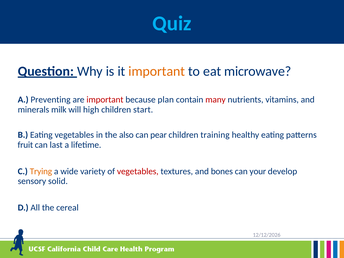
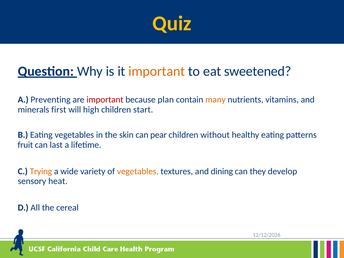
Quiz colour: light blue -> yellow (172, 23)
microwave: microwave -> sweetened (258, 71)
many colour: red -> orange (215, 100)
milk: milk -> first (59, 110)
also: also -> skin (126, 135)
training: training -> without (215, 135)
vegetables colour: red -> orange (138, 171)
bones: bones -> dining (222, 171)
your: your -> they (258, 171)
solid: solid -> heat (58, 181)
